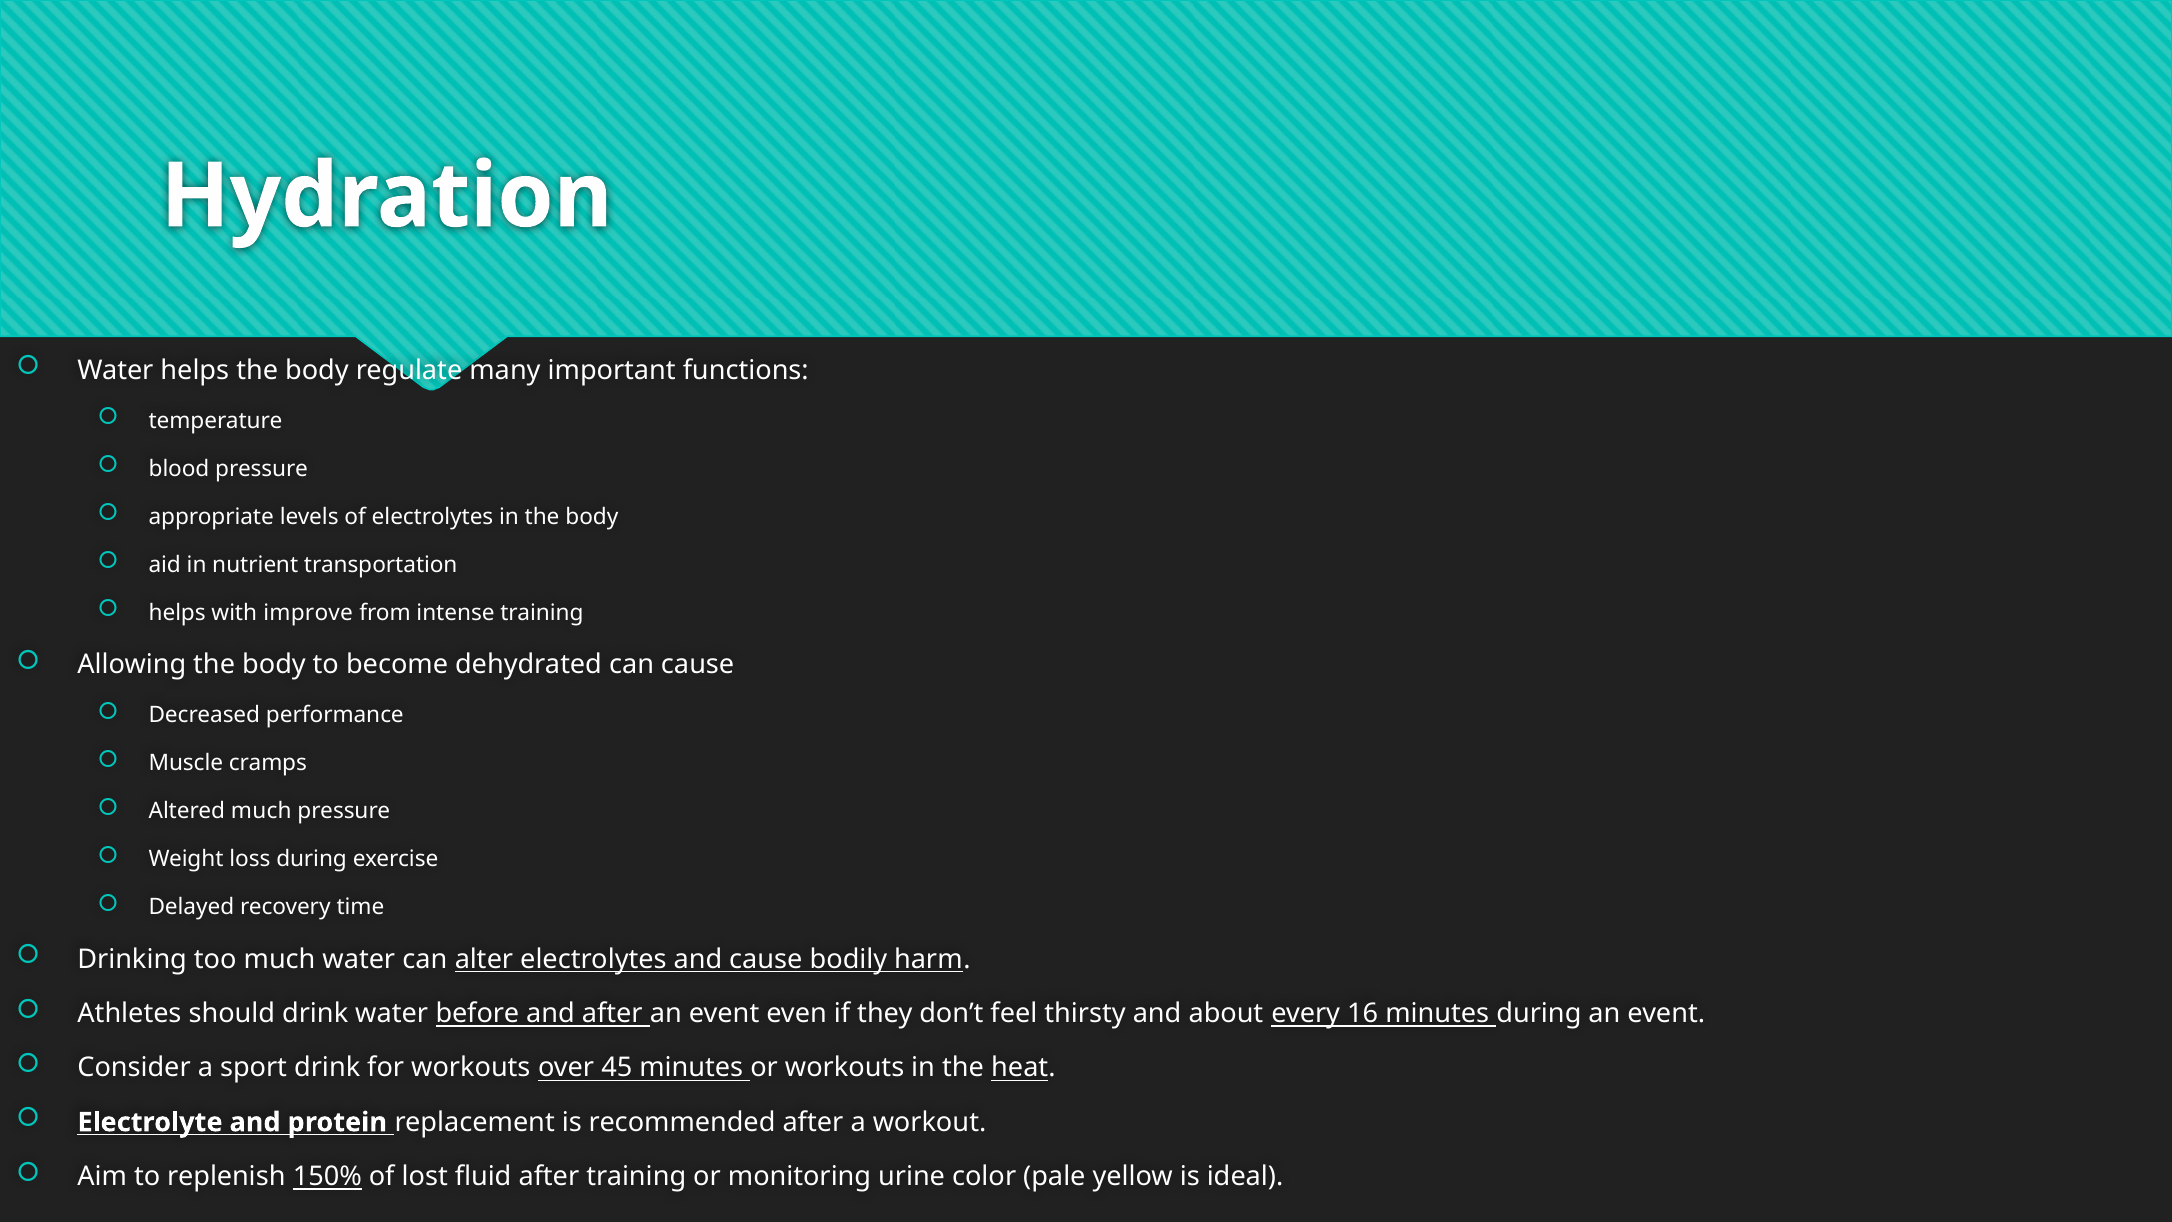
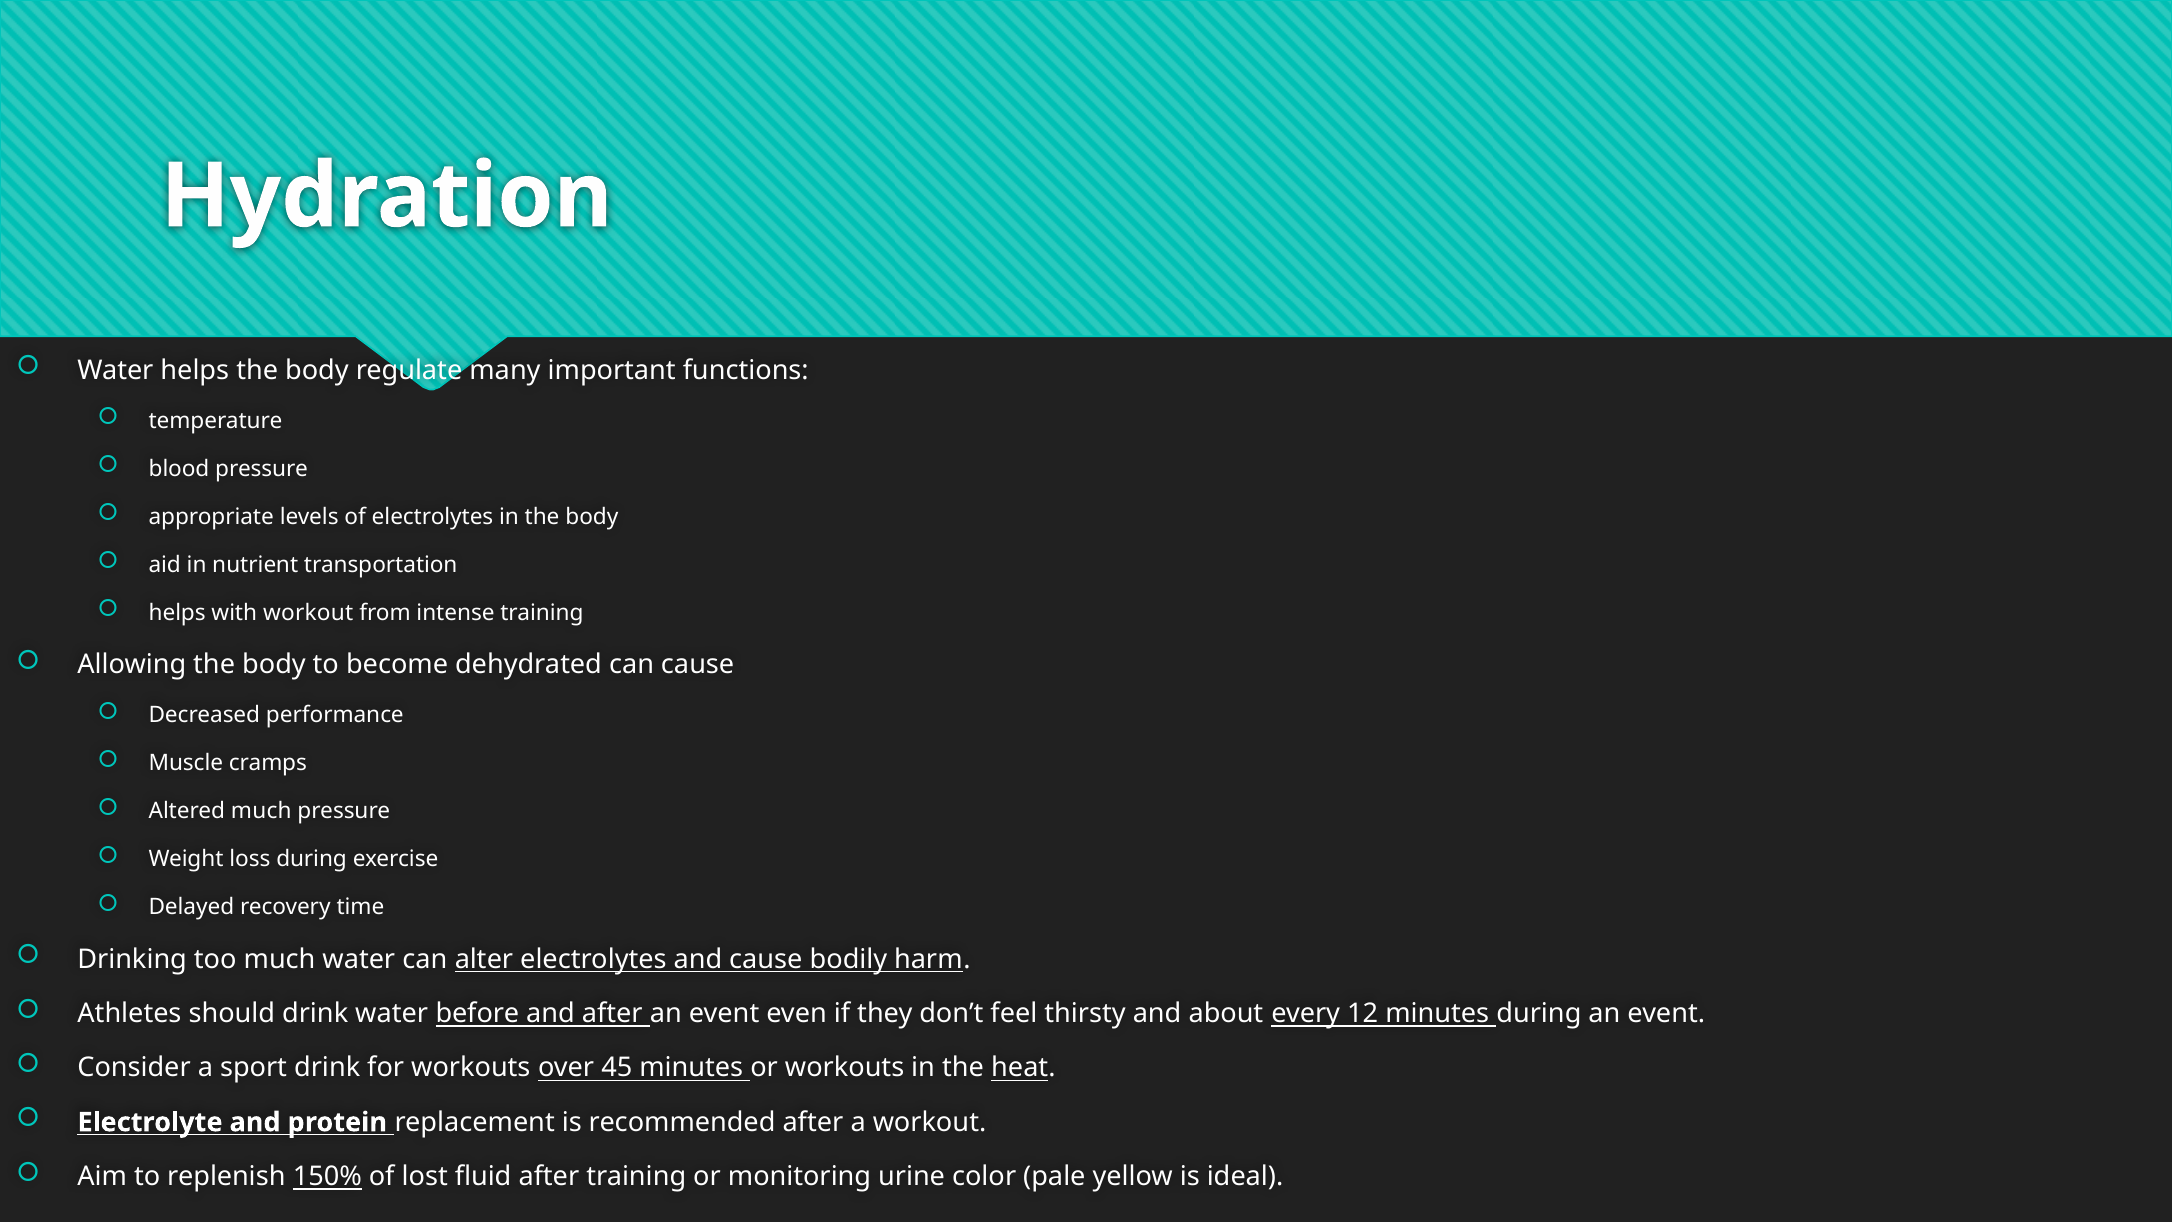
with improve: improve -> workout (308, 613)
16: 16 -> 12 (1363, 1013)
